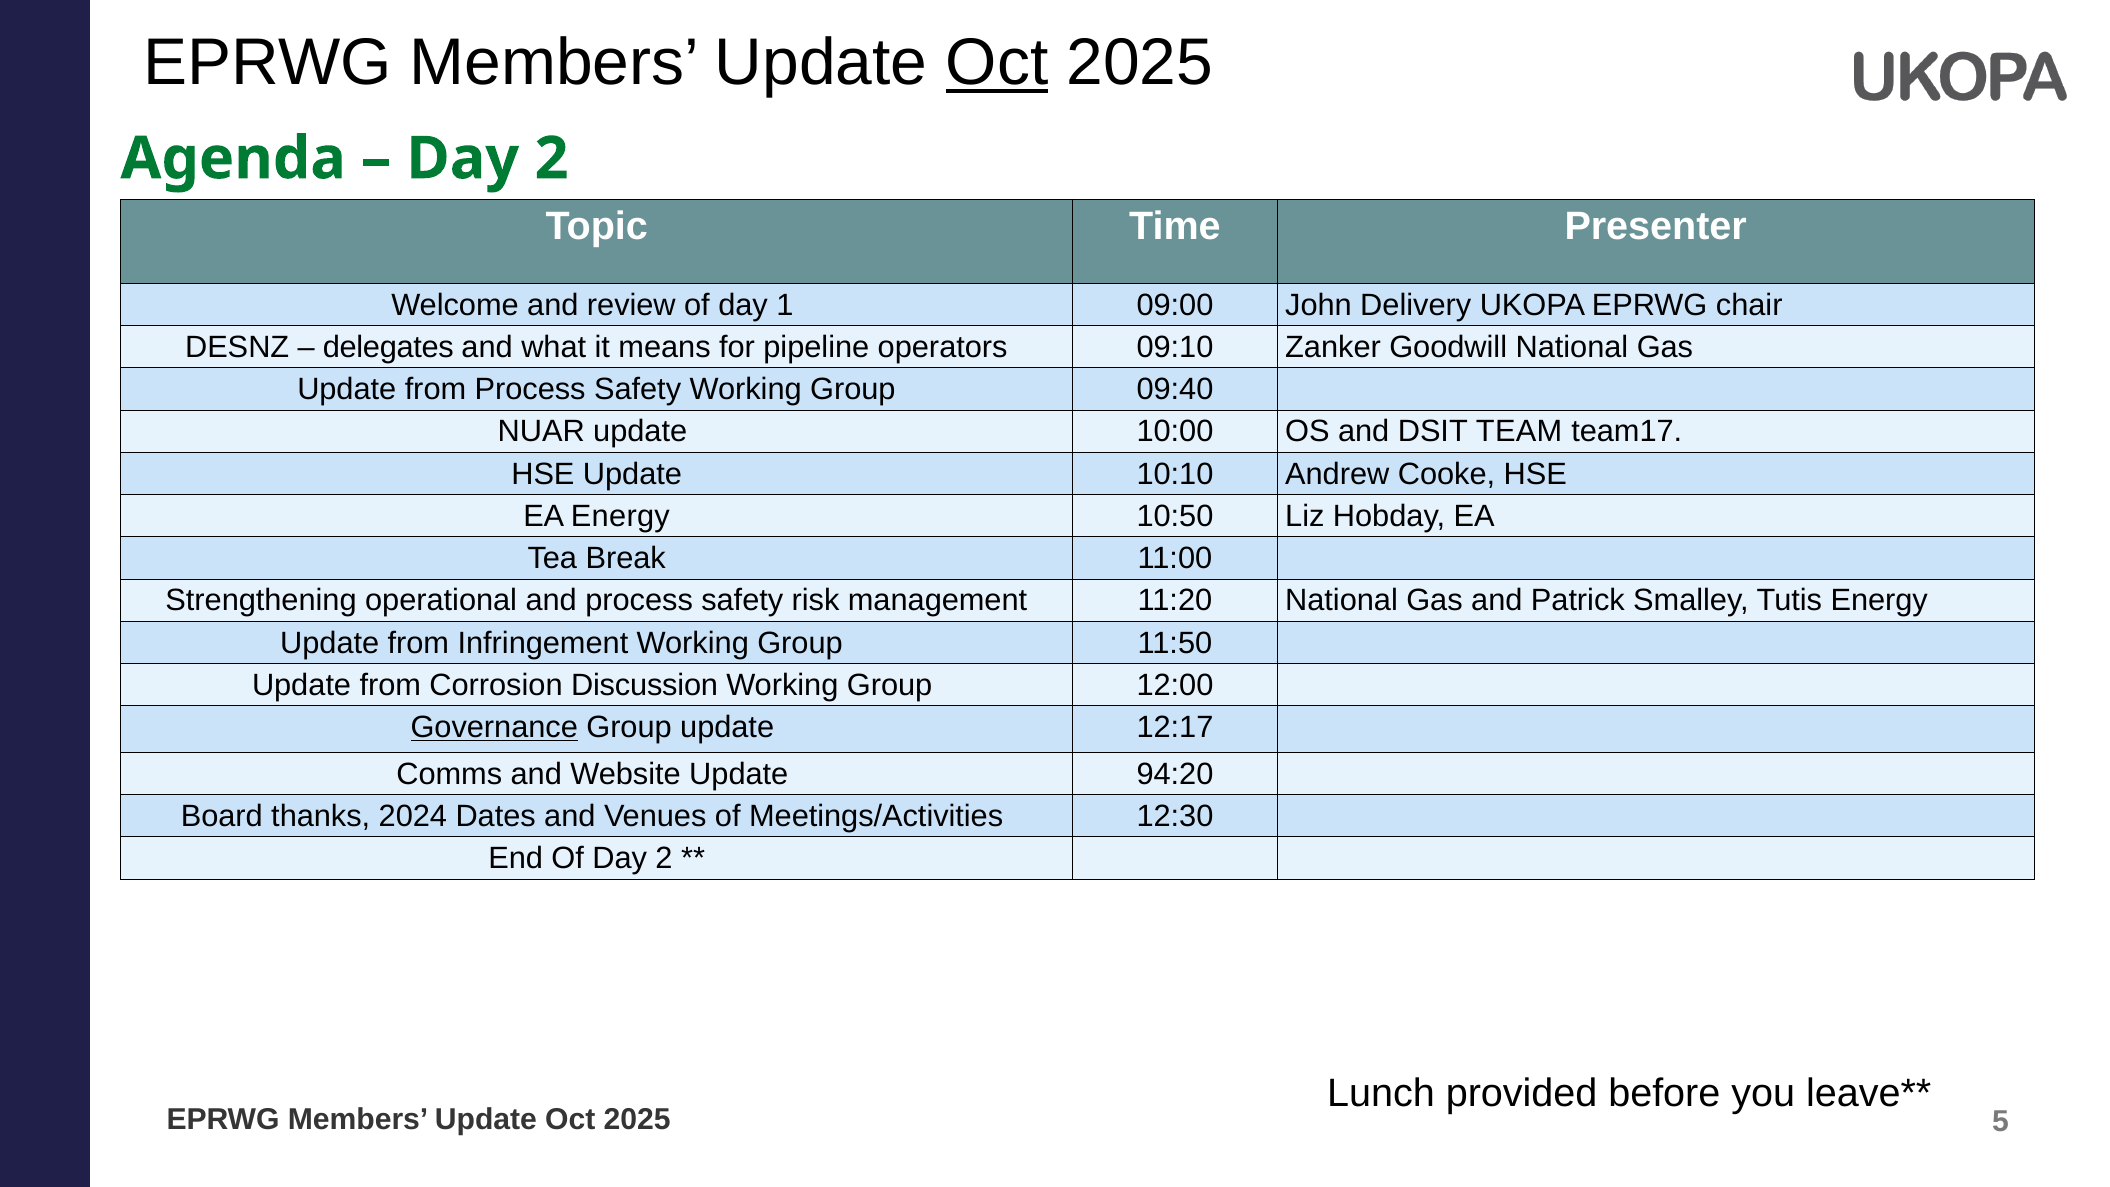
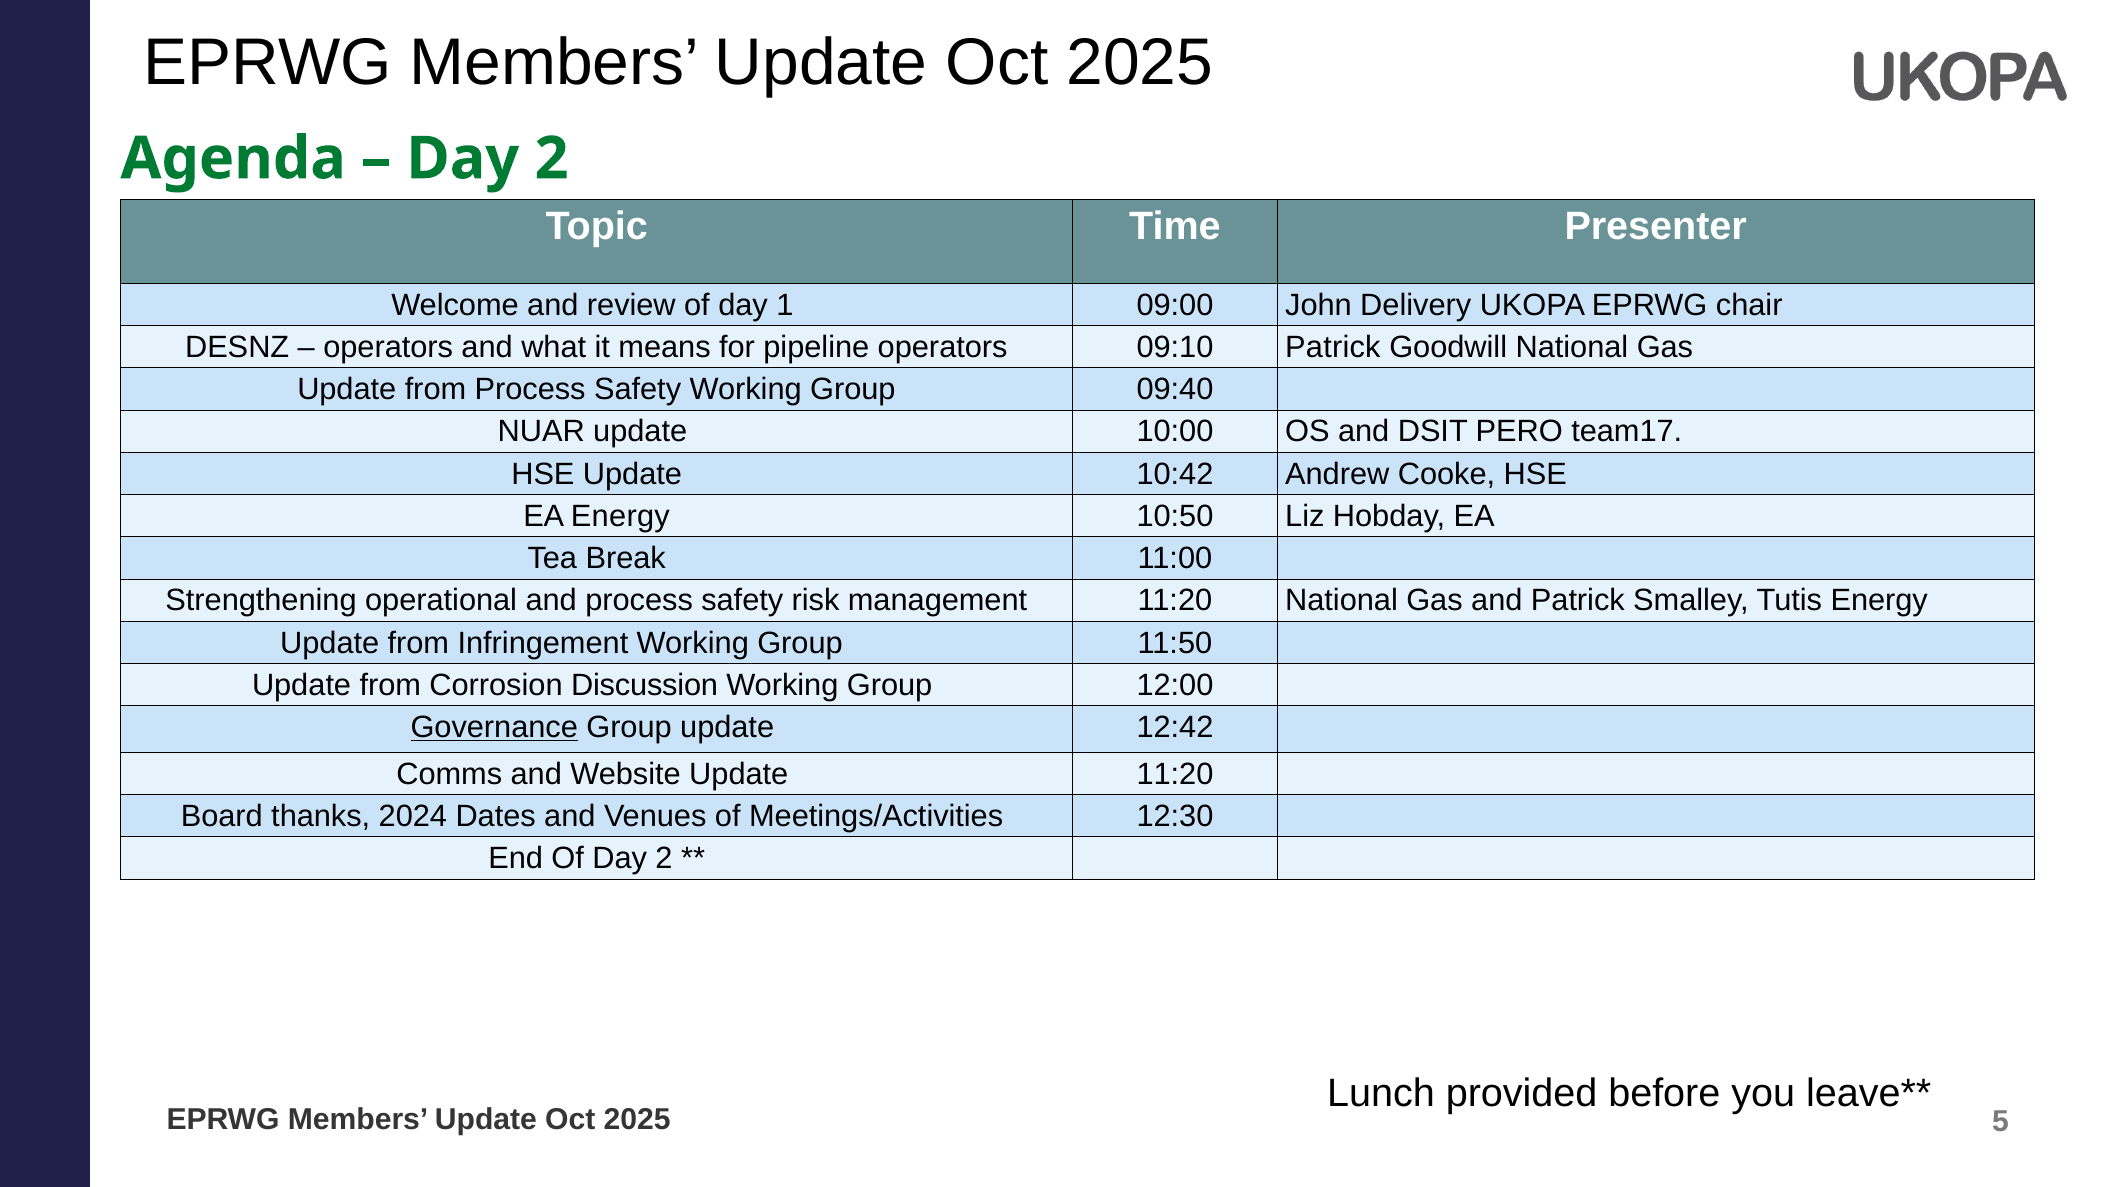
Oct underline: present -> none (997, 62)
delegates: delegates -> operators (388, 347)
09:10 Zanker: Zanker -> Patrick (1333, 347)
TEAM: TEAM -> PERO (1519, 432)
10:10: 10:10 -> 10:42 (1175, 474)
12:17: 12:17 -> 12:42 (1175, 727)
Update 94:20: 94:20 -> 11:20 (1175, 774)
